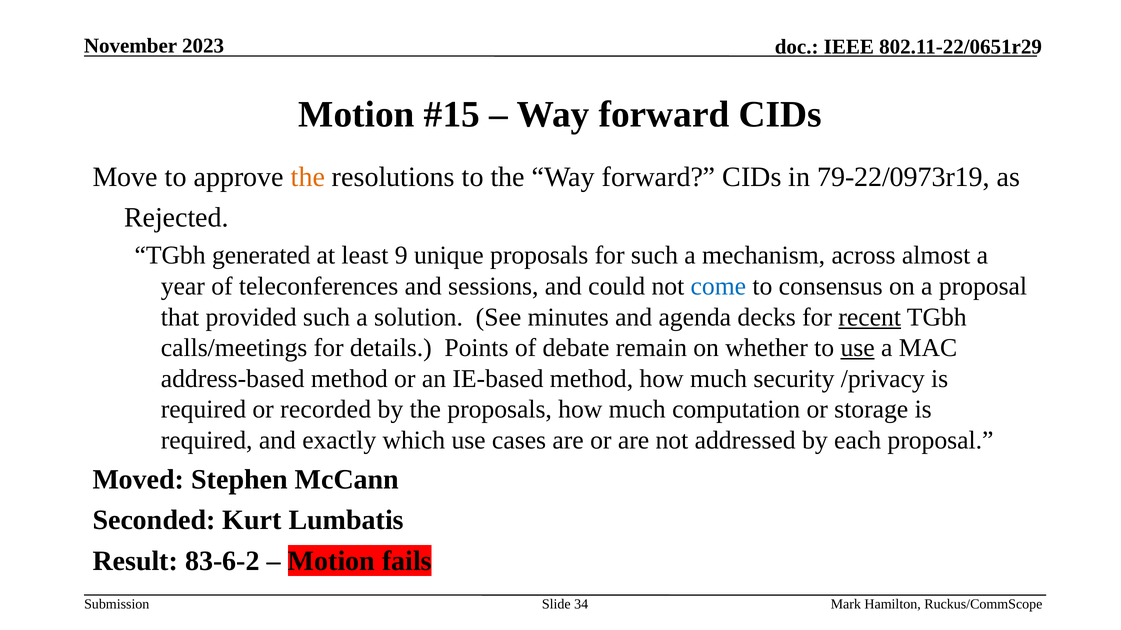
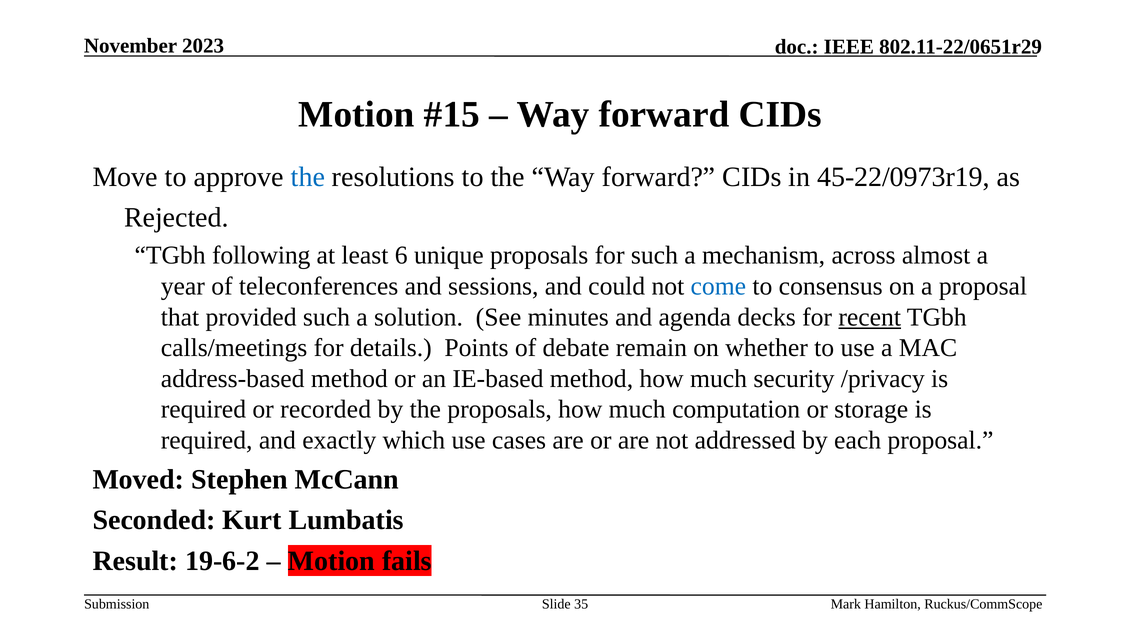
the colour: orange -> blue (308, 177)
79-22/0973r19: 79-22/0973r19 -> 45-22/0973r19 (904, 177)
generated: generated -> following (261, 256)
9: 9 -> 6 (401, 256)
use underline: present -> none (858, 348)
83-6-2: 83-6-2 -> 19-6-2 (222, 561)
34: 34 -> 35 (581, 605)
